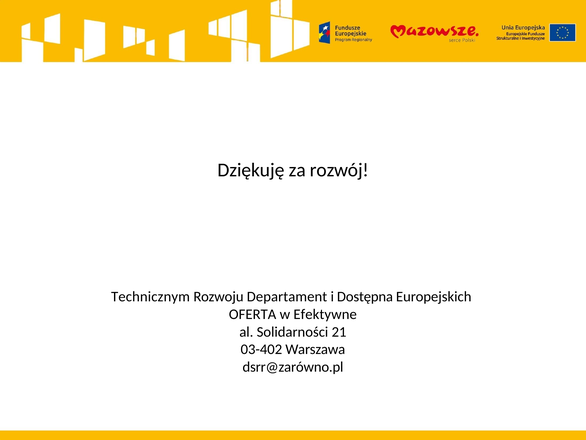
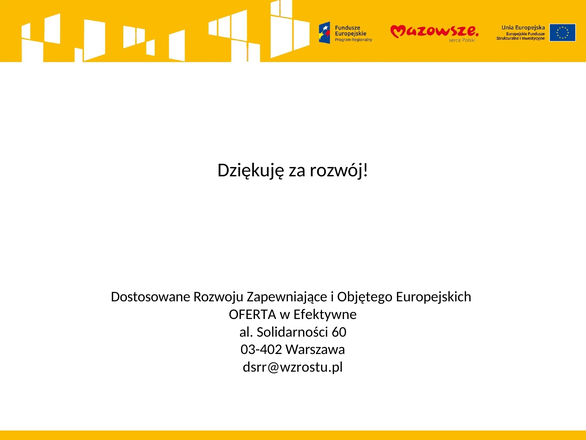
Technicznym: Technicznym -> Dostosowane (151, 296)
Departament: Departament -> Zapewniające (287, 296)
Dostępna: Dostępna -> Objętego (365, 296)
21: 21 -> 60 (339, 331)
dsrr@zarówno.pl: dsrr@zarówno.pl -> dsrr@wzrostu.pl (293, 367)
